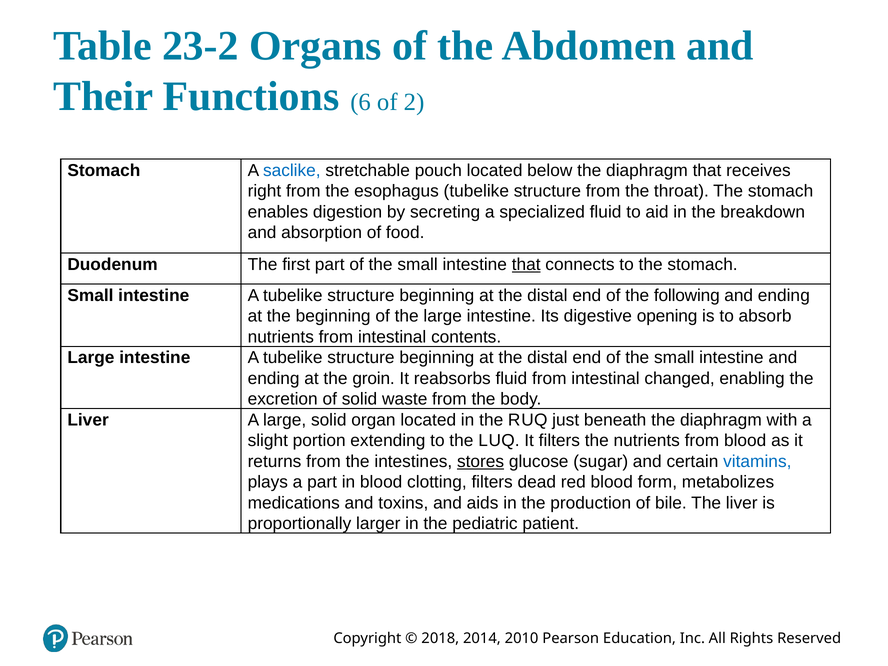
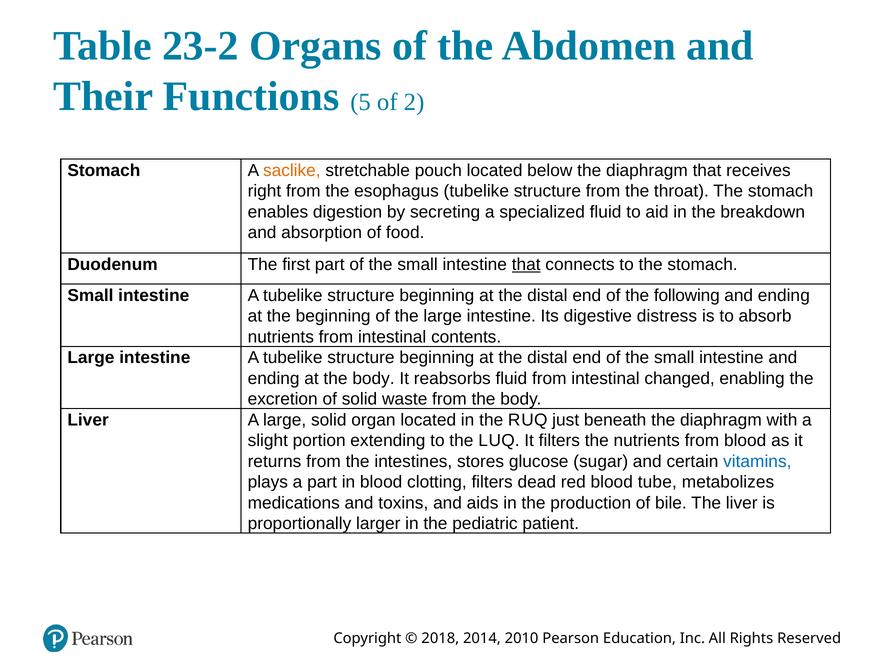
6: 6 -> 5 (361, 102)
saclike colour: blue -> orange (292, 170)
opening: opening -> distress (667, 316)
at the groin: groin -> body (373, 378)
stores underline: present -> none (481, 461)
form: form -> tube (657, 482)
